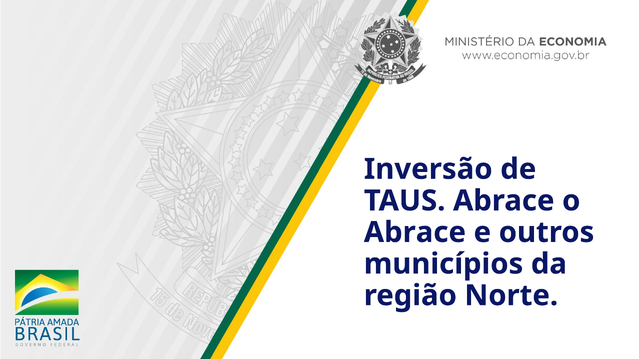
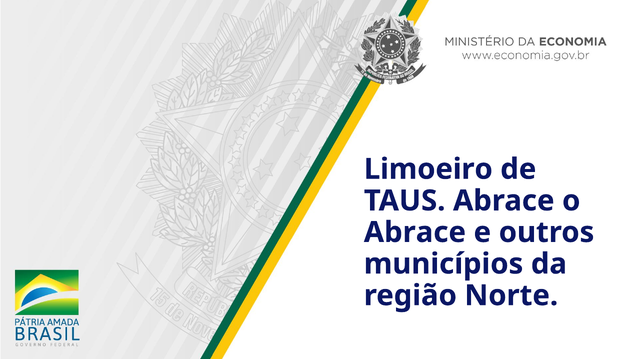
Inversão: Inversão -> Limoeiro (428, 169)
